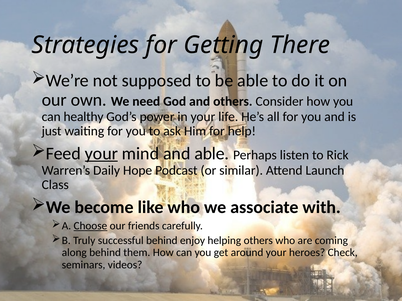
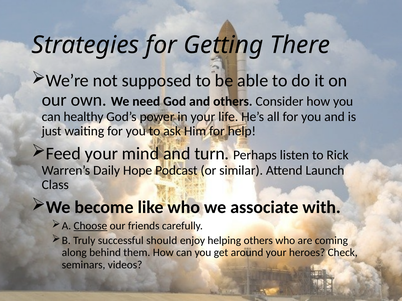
your underline: present -> none (101, 154)
and able: able -> turn (212, 154)
successful behind: behind -> should (162, 241)
